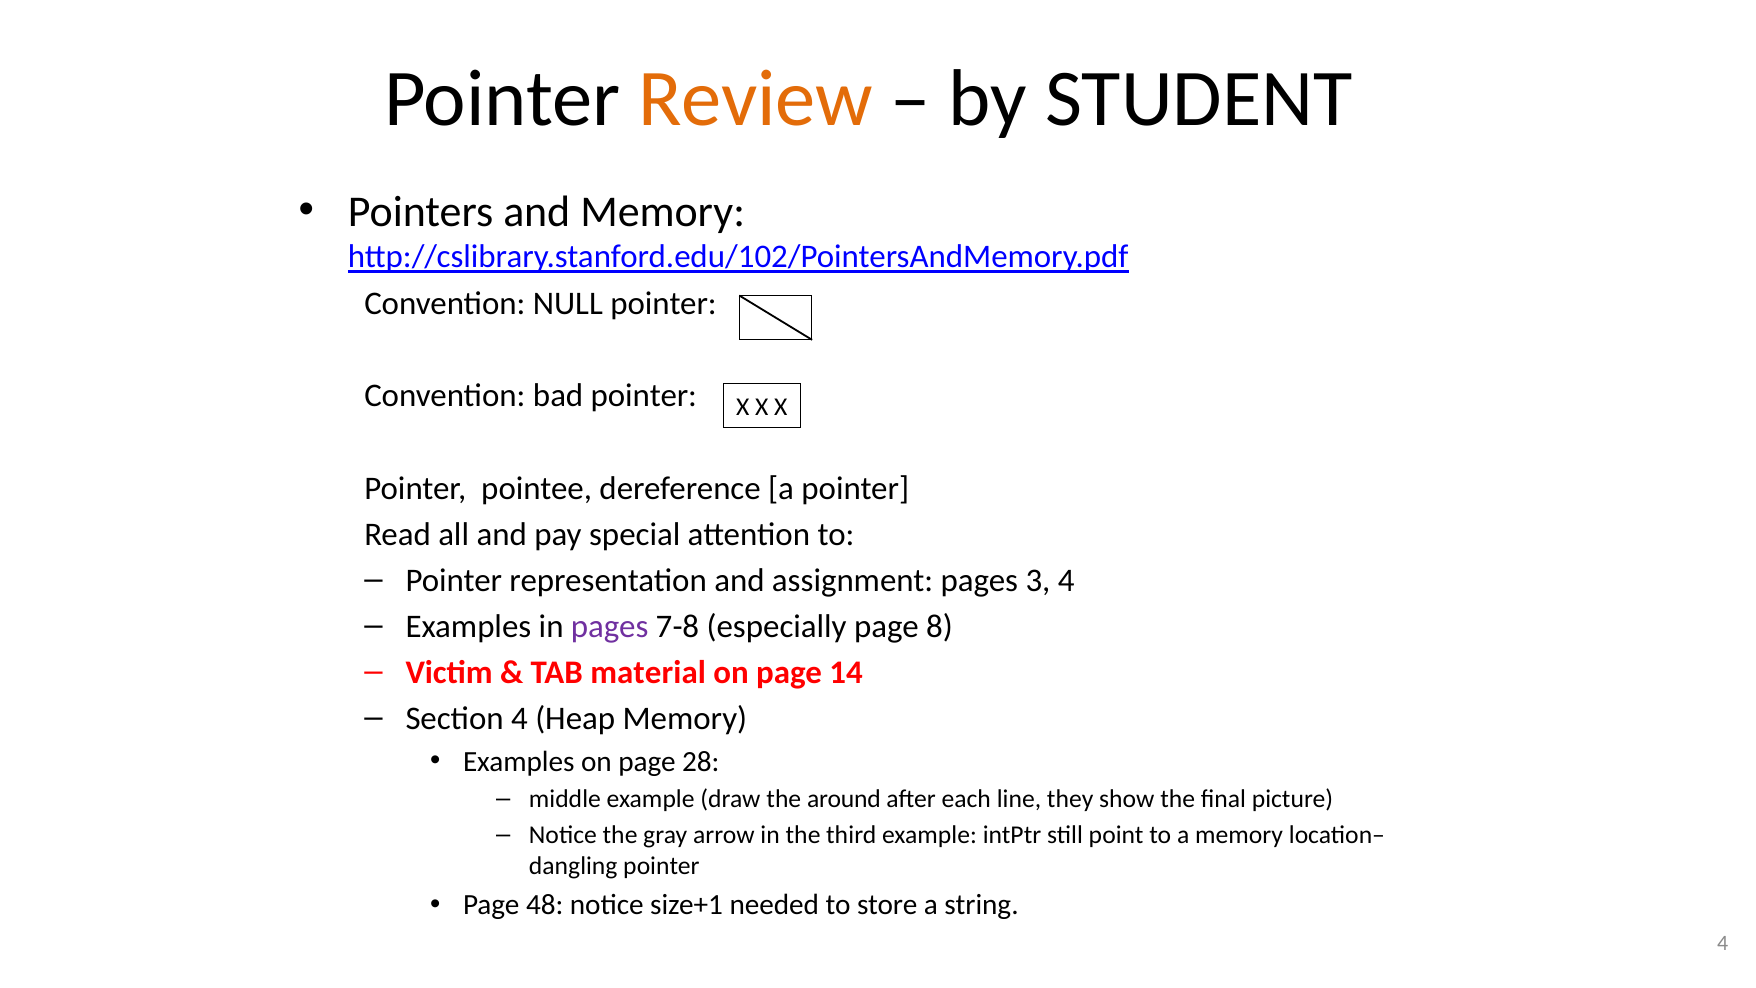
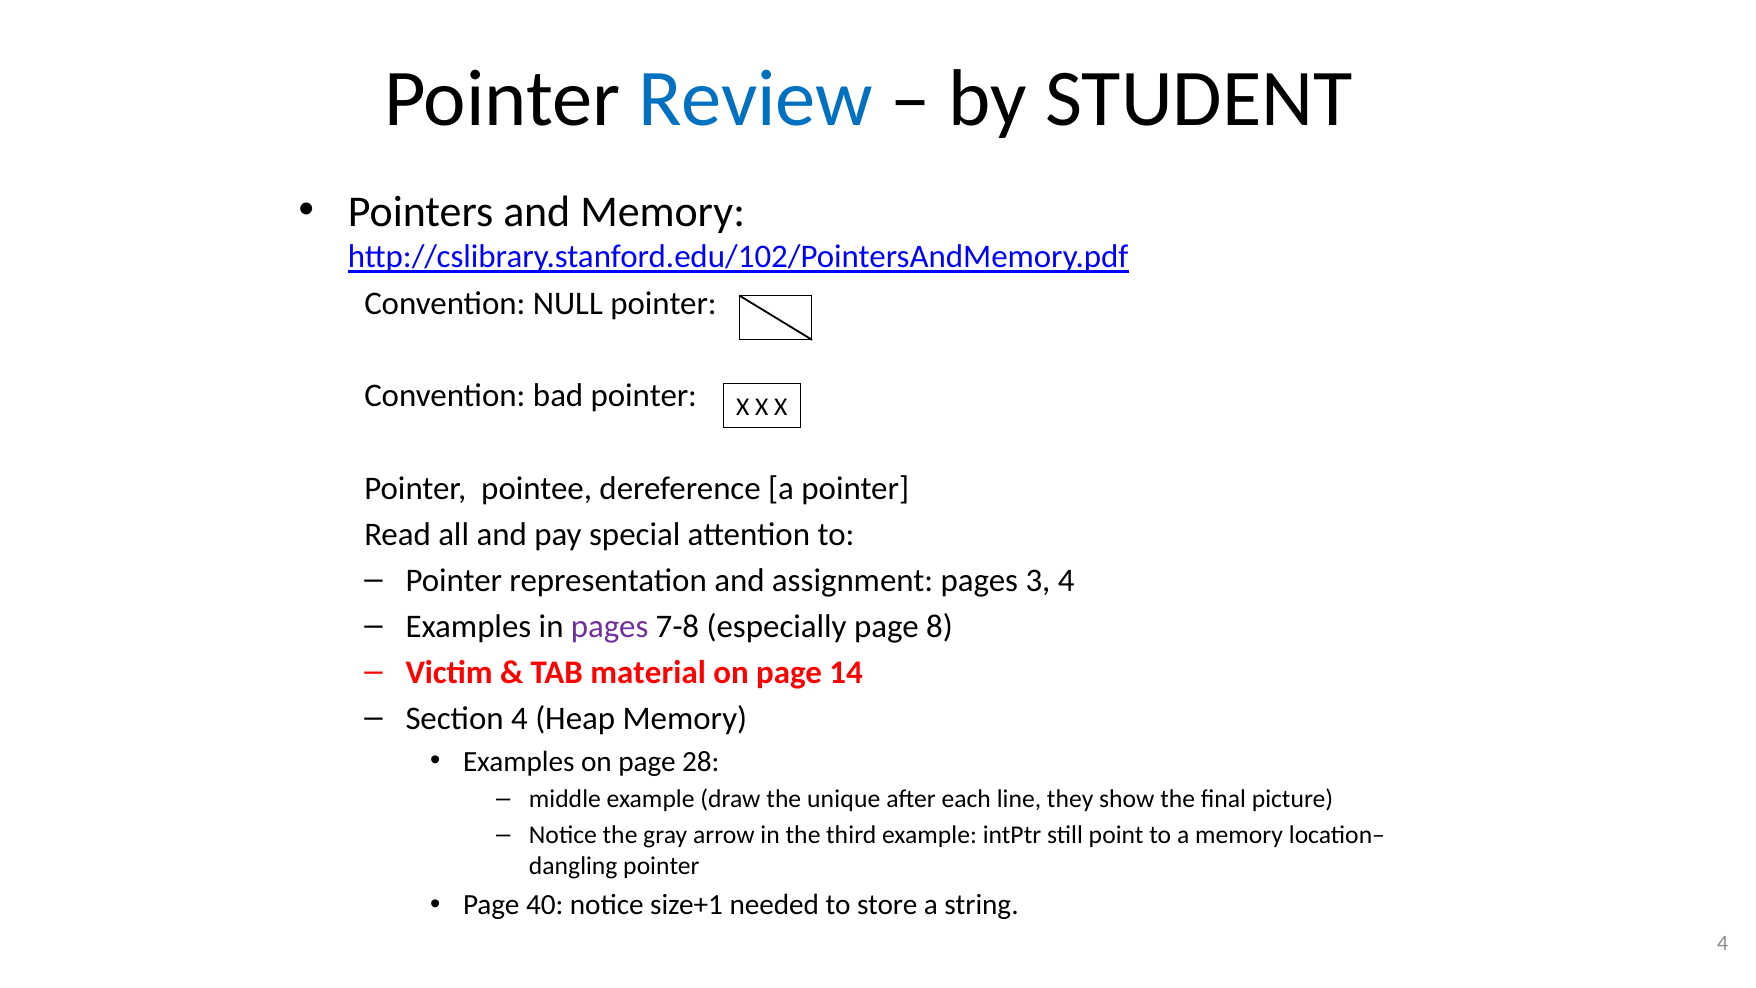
Review colour: orange -> blue (756, 99)
around: around -> unique (844, 799)
48: 48 -> 40 (545, 905)
